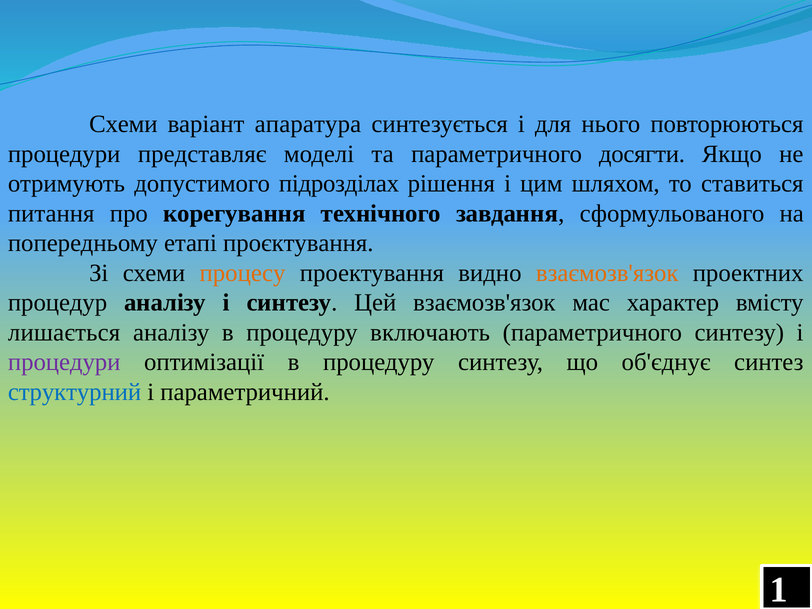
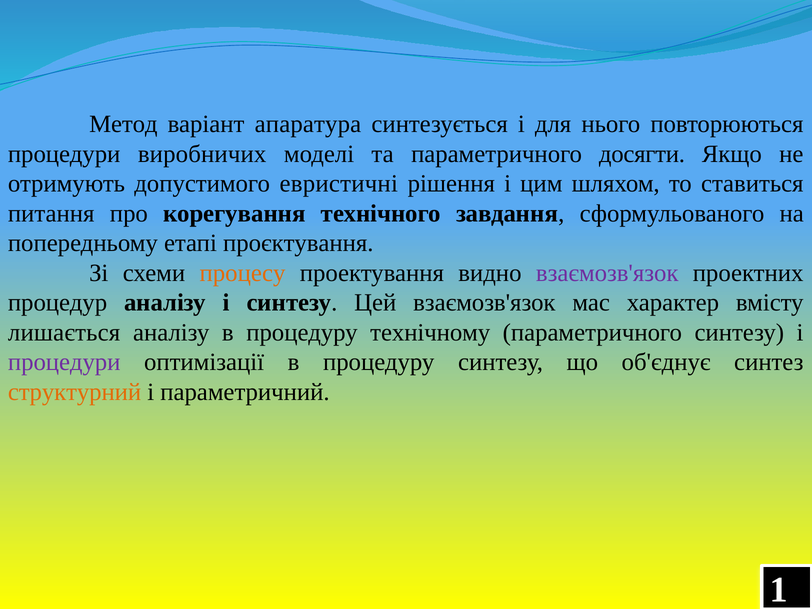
Схеми: Схеми -> Метод (123, 124)
представляє: представляє -> виробничих (202, 154)
підрозділах: підрозділах -> евристичні (339, 184)
взаємозв'язок colour: orange -> purple (607, 273)
включають: включають -> технічному (430, 333)
структурний colour: blue -> orange (75, 392)
